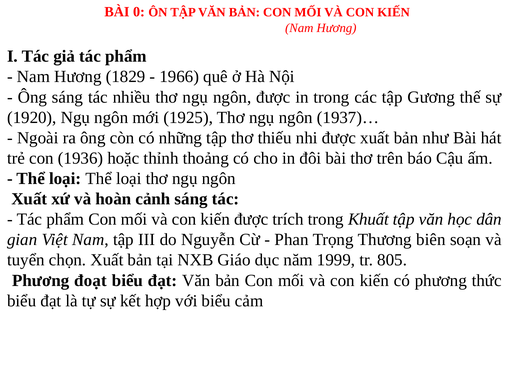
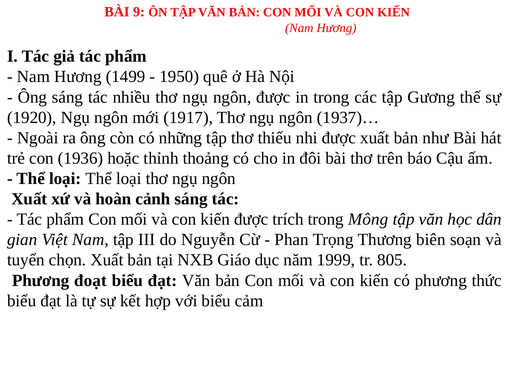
0: 0 -> 9 (139, 12)
1829: 1829 -> 1499 (126, 77)
1966: 1966 -> 1950 (179, 77)
1925: 1925 -> 1917 (188, 117)
Khuất: Khuất -> Mông (368, 219)
